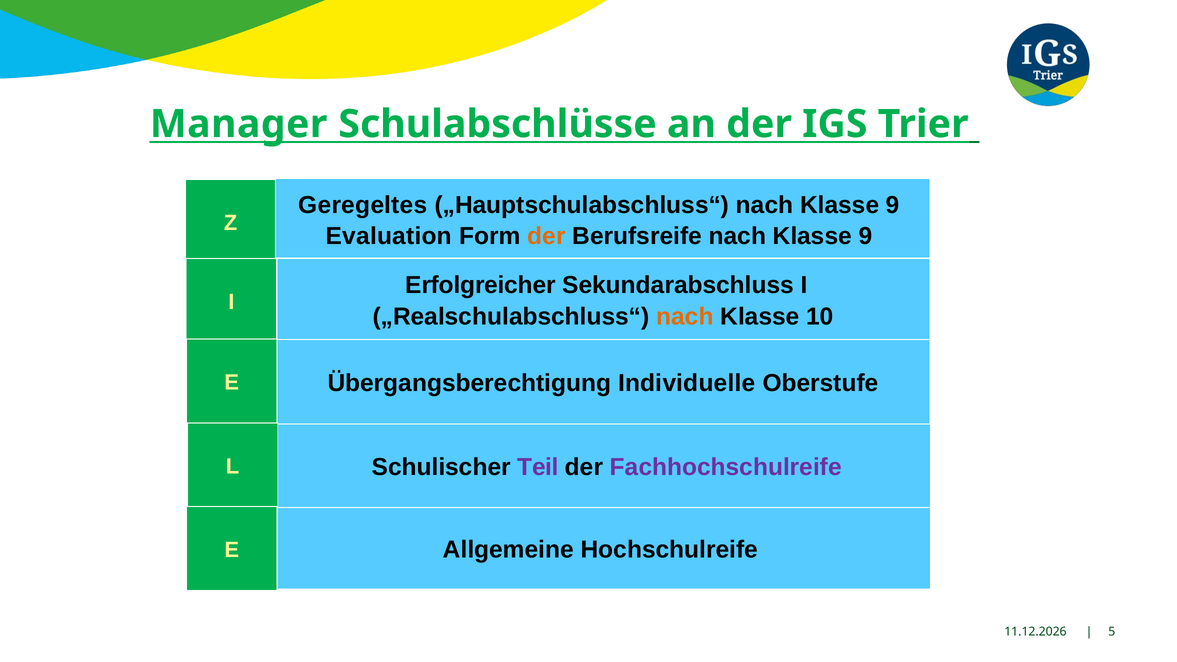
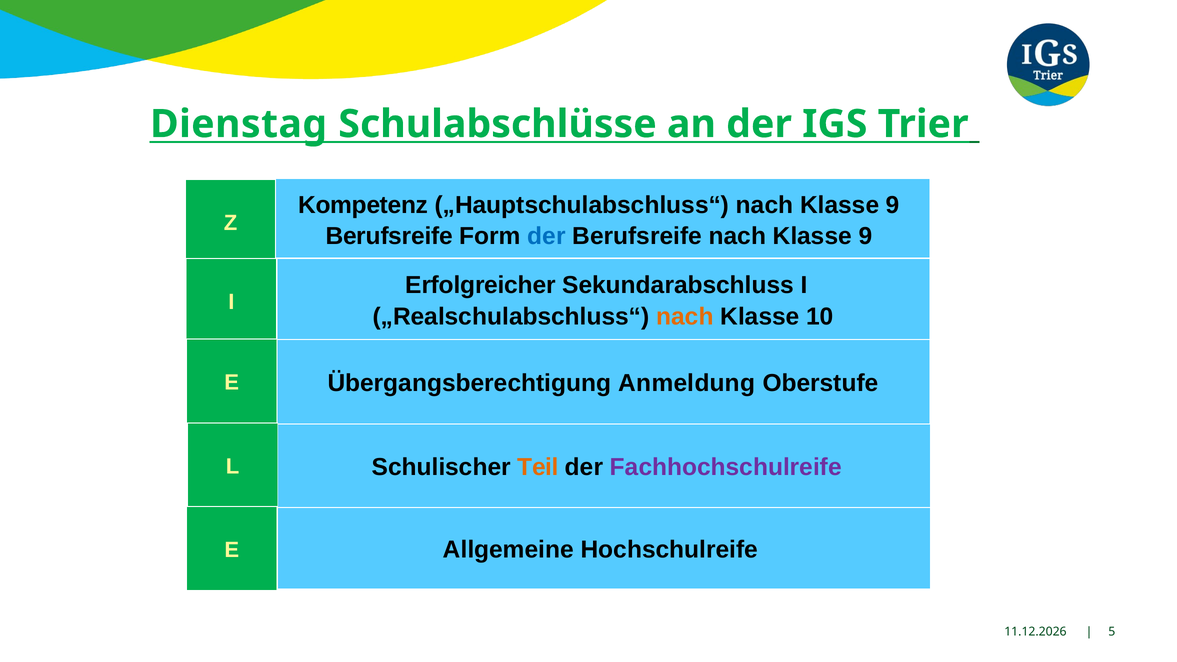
Manager: Manager -> Dienstag (239, 124)
Geregeltes: Geregeltes -> Kompetenz (363, 205)
Evaluation: Evaluation -> Berufsreife (389, 236)
der colour: orange -> blue (546, 236)
Individuelle: Individuelle -> Anmeldung (687, 383)
Teil colour: purple -> orange (538, 467)
